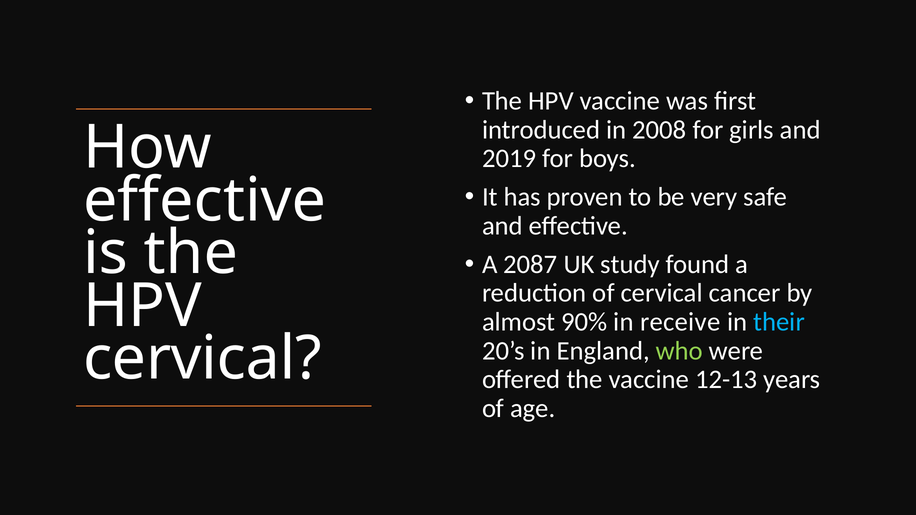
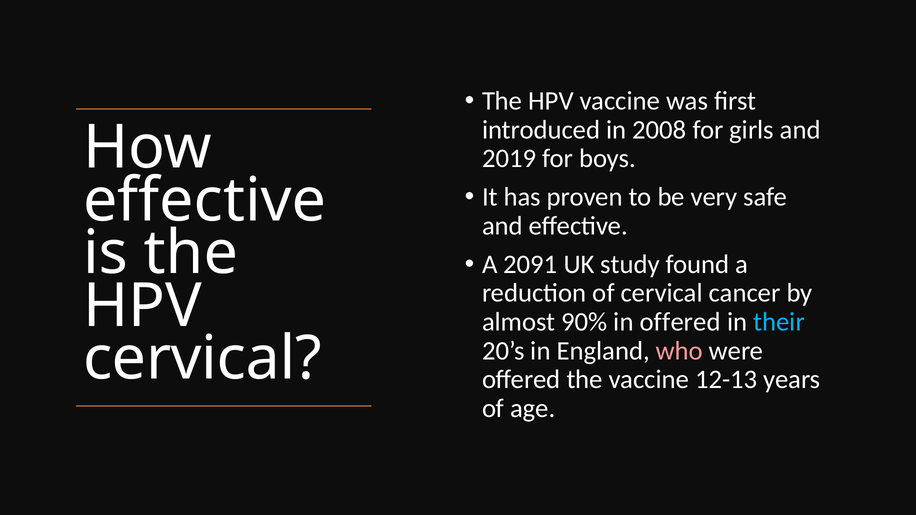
2087: 2087 -> 2091 (530, 264)
in receive: receive -> offered (680, 322)
who colour: light green -> pink (679, 351)
